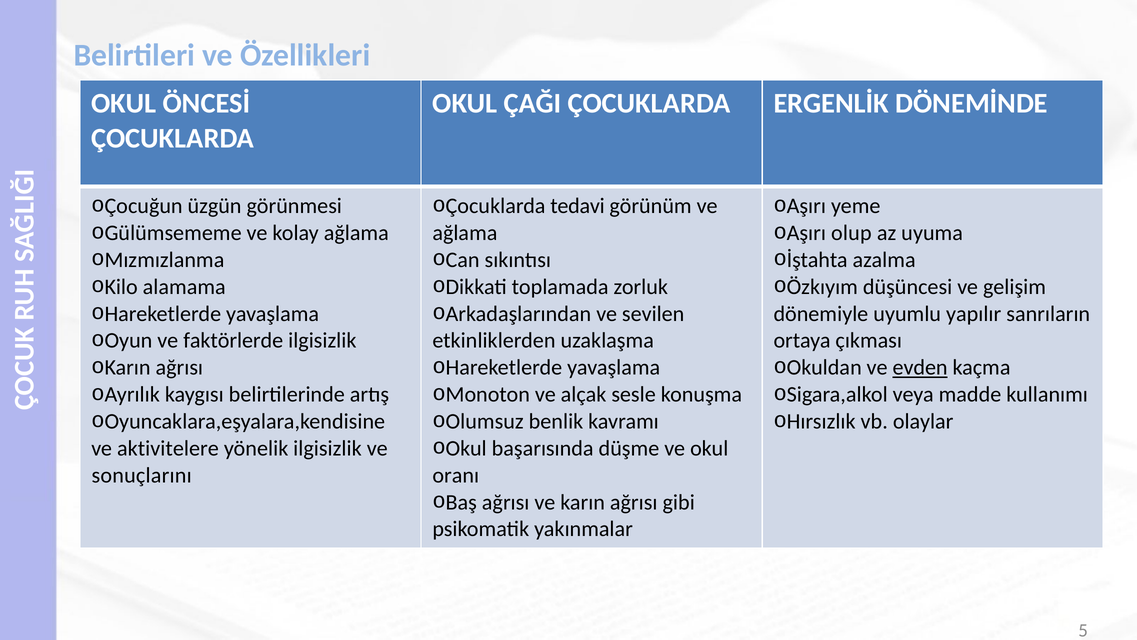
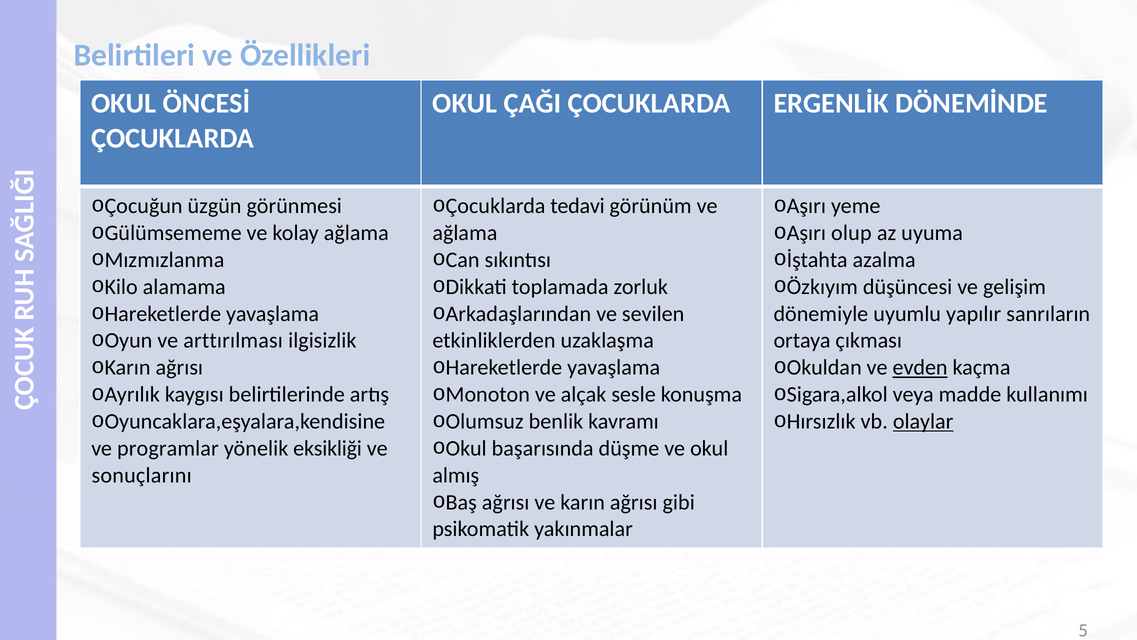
faktörlerde: faktörlerde -> arttırılması (233, 340)
olaylar underline: none -> present (923, 421)
aktivitelere: aktivitelere -> programlar (168, 448)
yönelik ilgisizlik: ilgisizlik -> eksikliği (328, 448)
oranı: oranı -> almış (456, 475)
